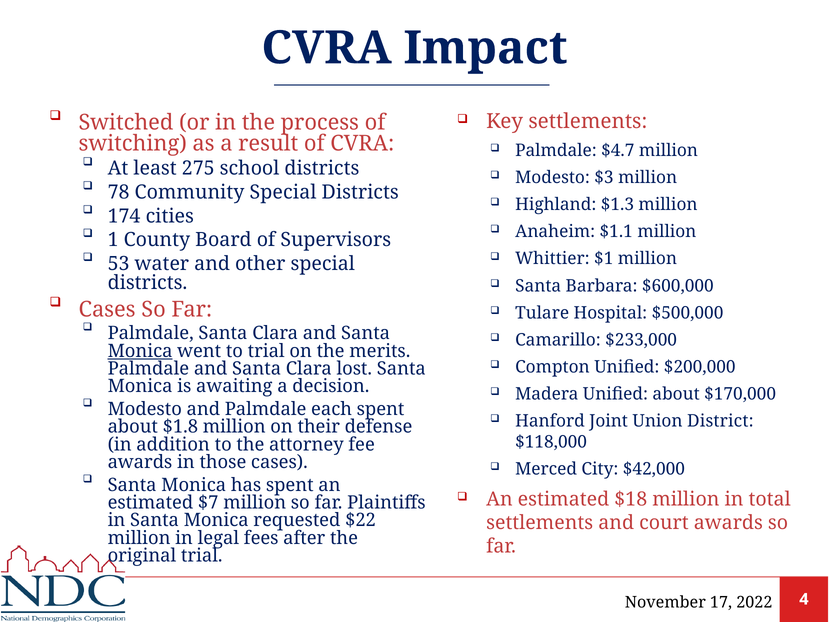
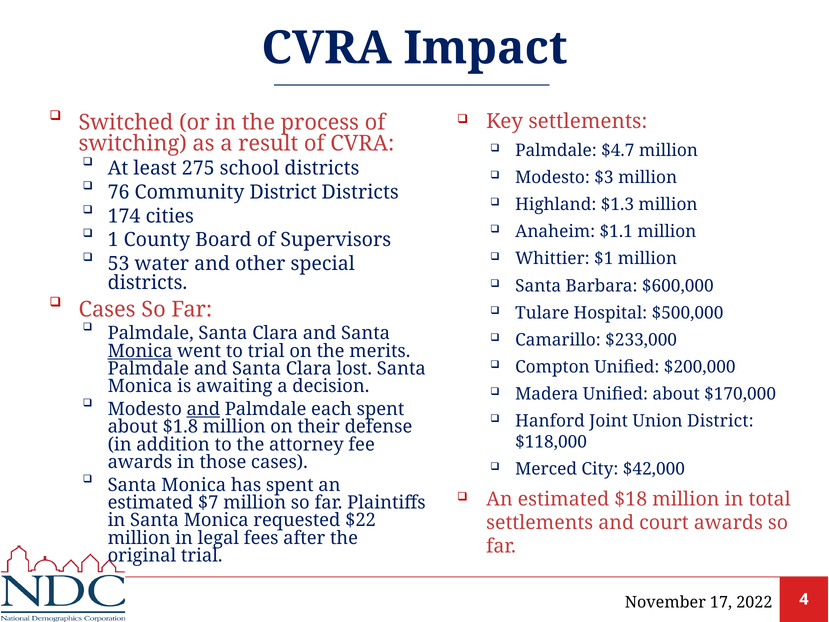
78: 78 -> 76 (119, 192)
Community Special: Special -> District (283, 192)
and underline: none -> present (203, 409)
